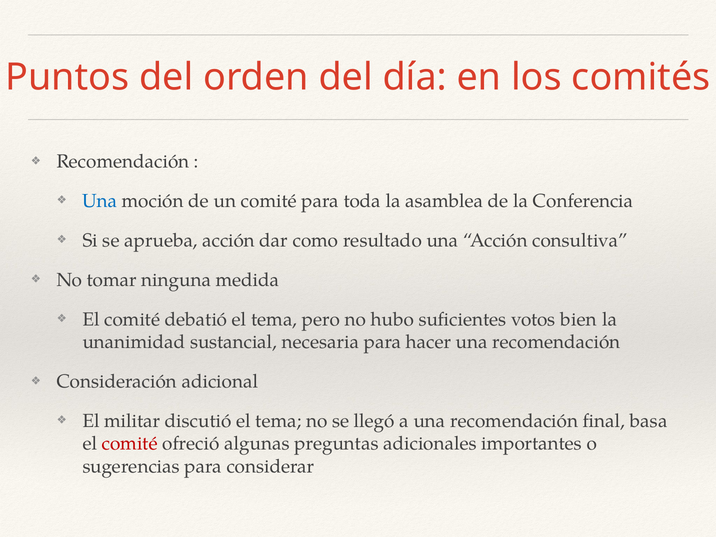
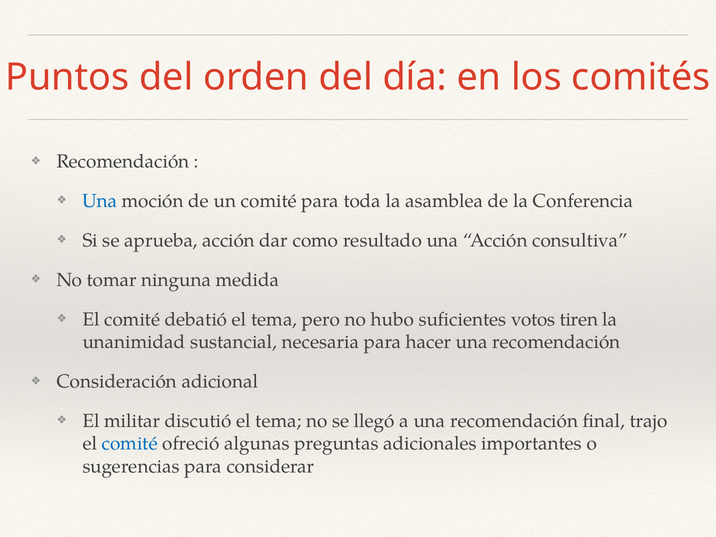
bien: bien -> tiren (579, 319)
basa: basa -> trajo (649, 421)
comité colour: red -> blue (130, 444)
